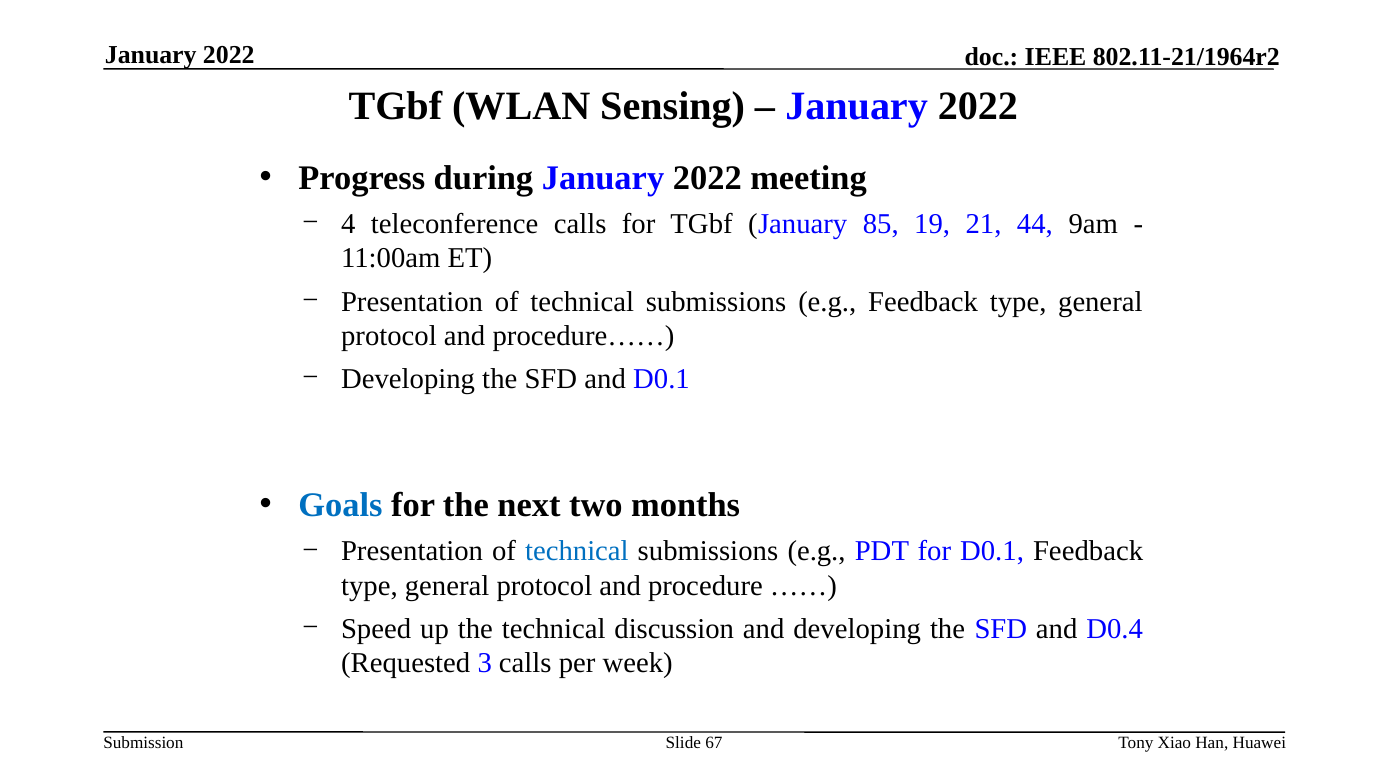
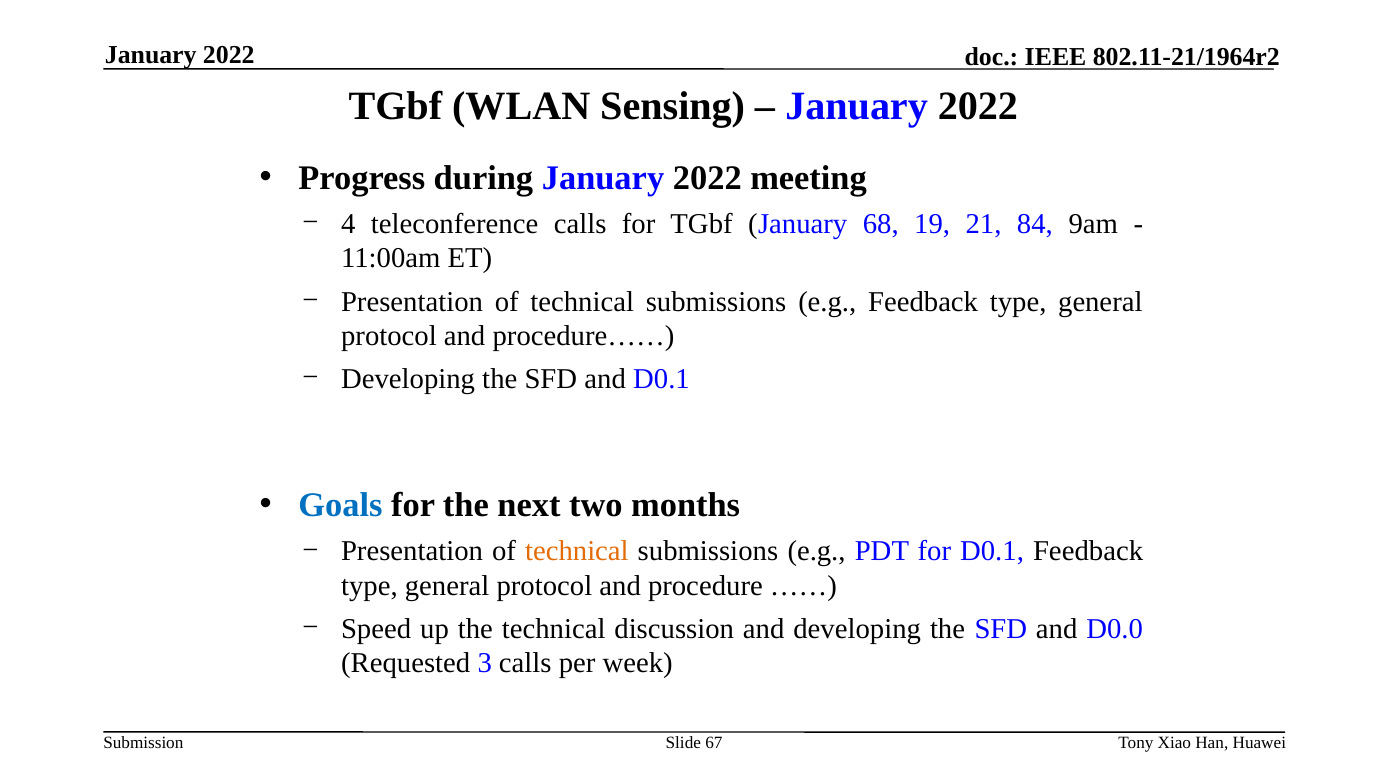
85: 85 -> 68 (881, 224)
44: 44 -> 84 (1035, 224)
technical colour: blue -> orange (577, 551)
D0.4: D0.4 -> D0.0 (1115, 629)
